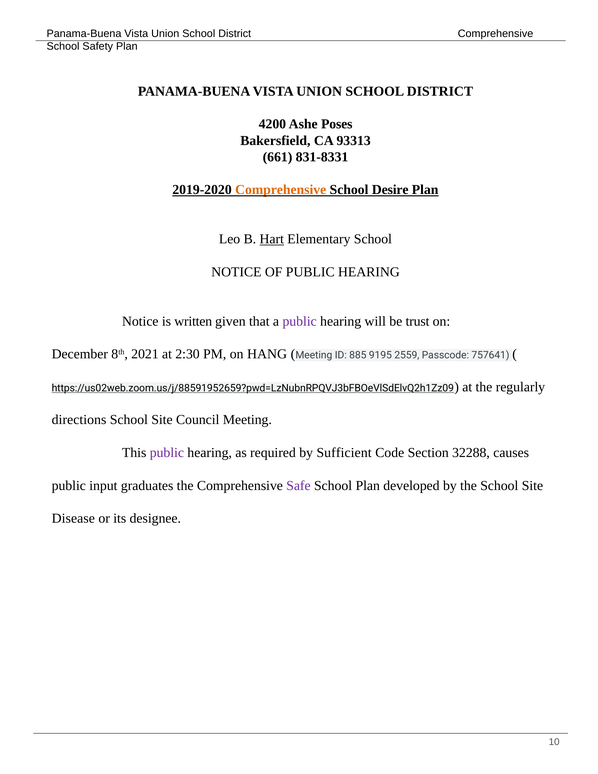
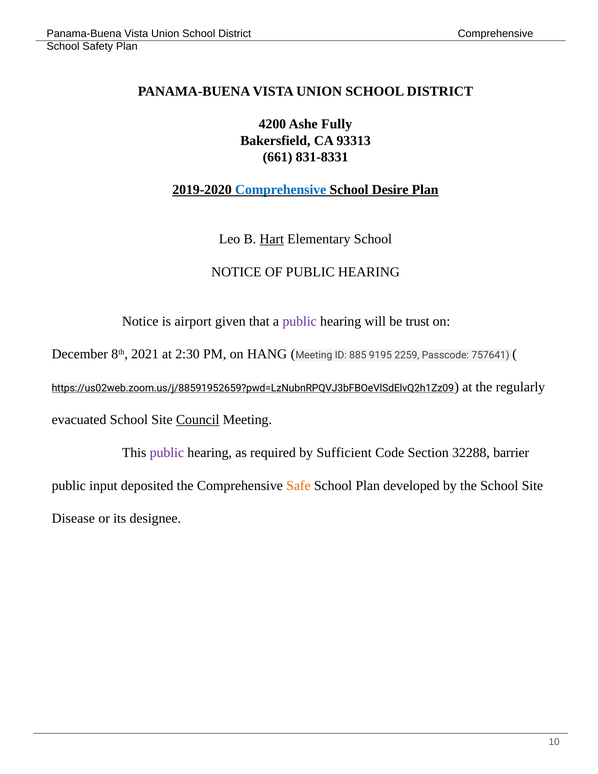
Poses: Poses -> Fully (337, 124)
Comprehensive colour: orange -> blue (281, 190)
written: written -> airport (193, 321)
2559: 2559 -> 2259 (407, 355)
directions: directions -> evacuated (79, 420)
Council underline: none -> present (198, 420)
causes: causes -> barrier (511, 453)
graduates: graduates -> deposited (147, 485)
Safe colour: purple -> orange (298, 485)
